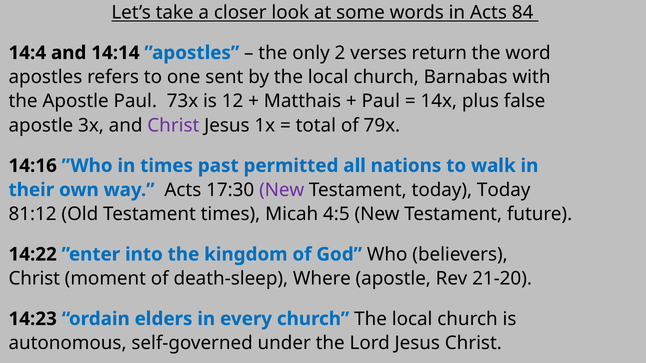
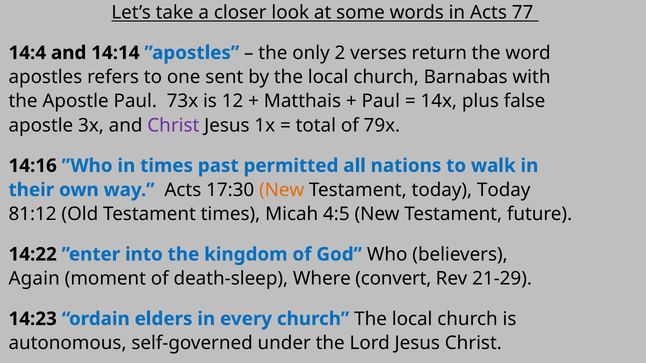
84: 84 -> 77 (523, 13)
New colour: purple -> orange (282, 190)
Christ: Christ -> Again (34, 279)
Where apostle: apostle -> convert (393, 279)
21-20: 21-20 -> 21-29 (502, 279)
